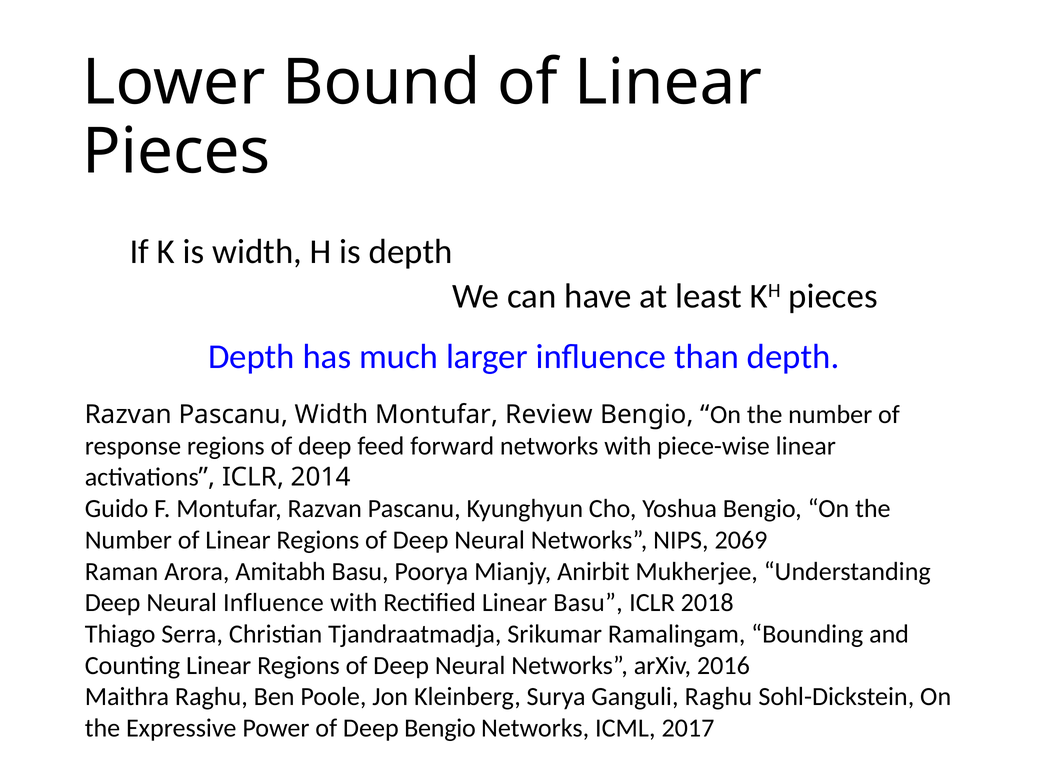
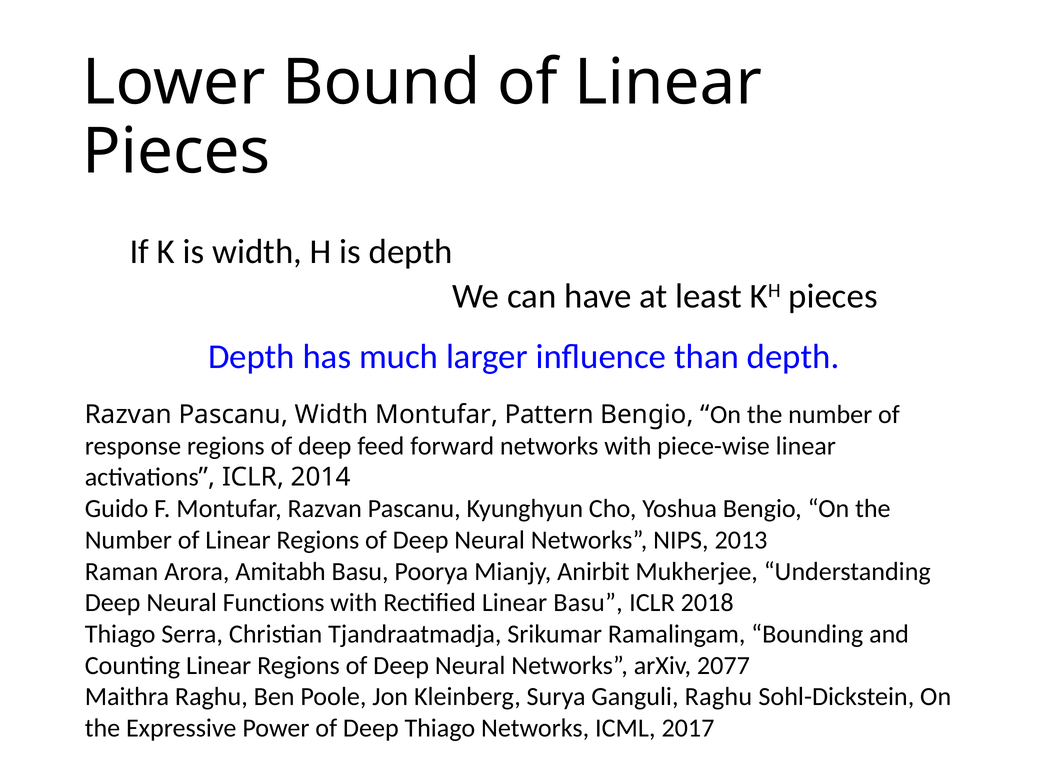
Review: Review -> Pattern (549, 414)
2069: 2069 -> 2013 (741, 540)
Neural Influence: Influence -> Functions (274, 603)
2016: 2016 -> 2077 (723, 665)
Deep Bengio: Bengio -> Thiago (440, 728)
